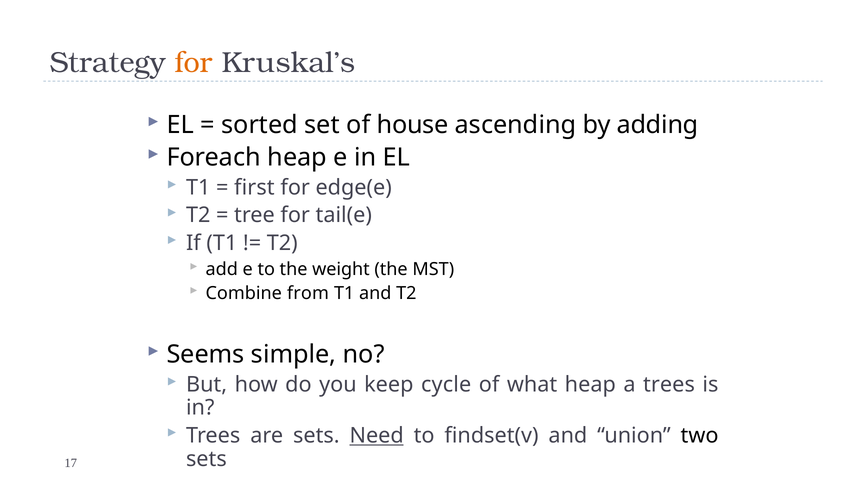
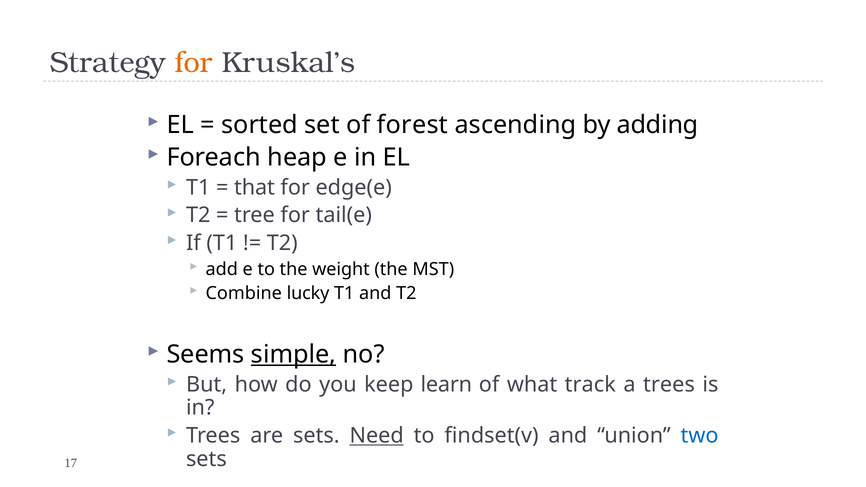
house: house -> forest (412, 125)
first: first -> that (255, 187)
from: from -> lucky (308, 293)
simple underline: none -> present (294, 355)
cycle: cycle -> learn (446, 384)
what heap: heap -> track (590, 384)
two colour: black -> blue (700, 436)
